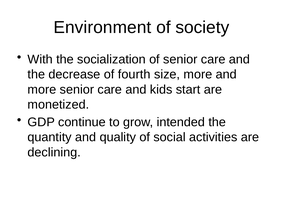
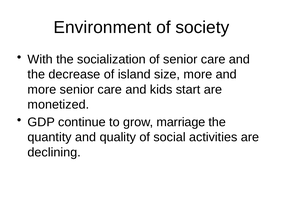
fourth: fourth -> island (134, 74)
intended: intended -> marriage (181, 122)
